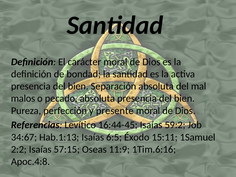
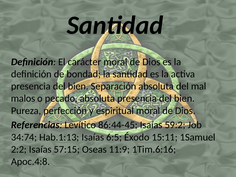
presente: presente -> espiritual (115, 111)
16:44-45: 16:44-45 -> 86:44-45 (118, 125)
34:67: 34:67 -> 34:74 (24, 137)
